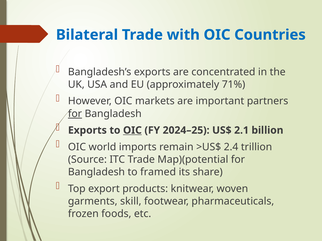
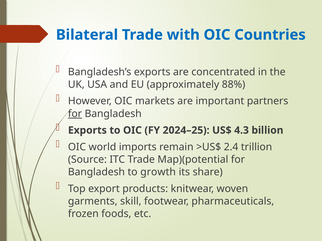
71%: 71% -> 88% (234, 85)
OIC underline: present -> none (132, 131)
2.1: 2.1 -> 4.3 (242, 131)
framed: framed -> growth (158, 172)
